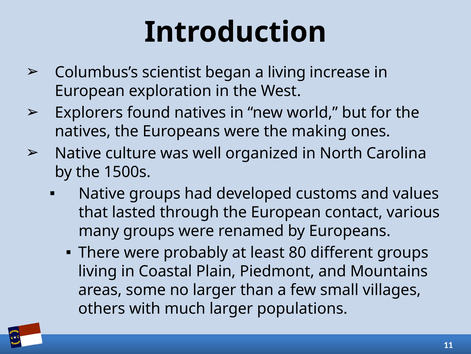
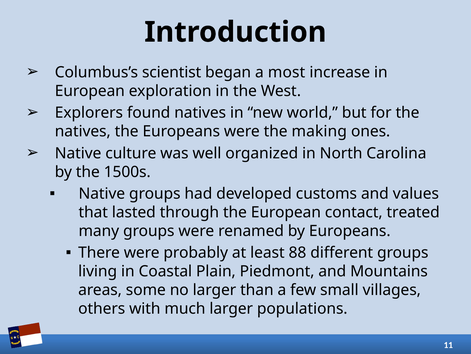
a living: living -> most (287, 72)
various: various -> treated (413, 212)
80: 80 -> 88 (297, 252)
